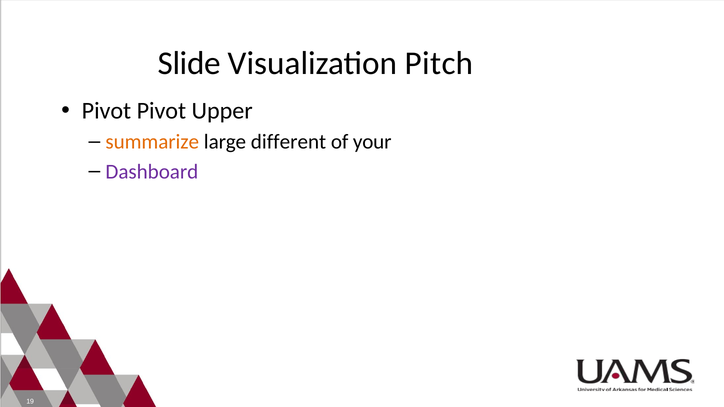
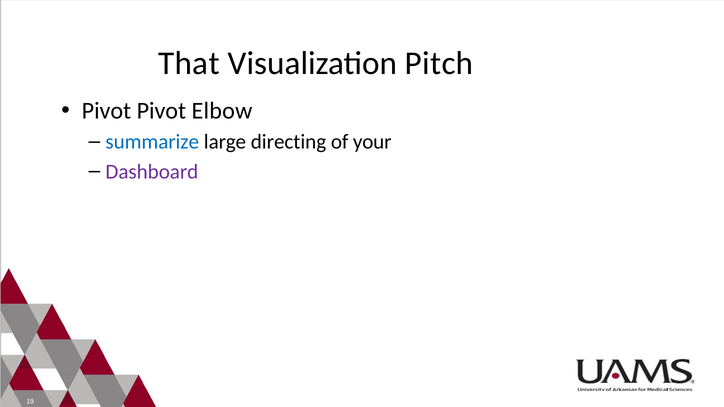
Slide: Slide -> That (189, 63)
Upper: Upper -> Elbow (222, 111)
summarize colour: orange -> blue (152, 142)
different: different -> directing (289, 142)
